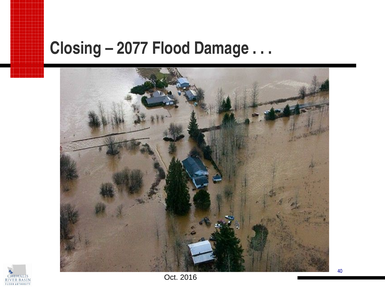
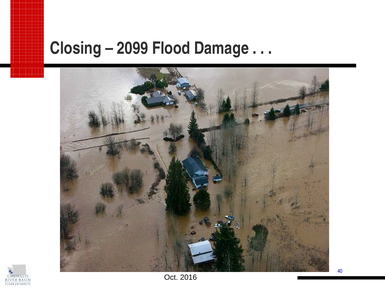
2077: 2077 -> 2099 (133, 48)
